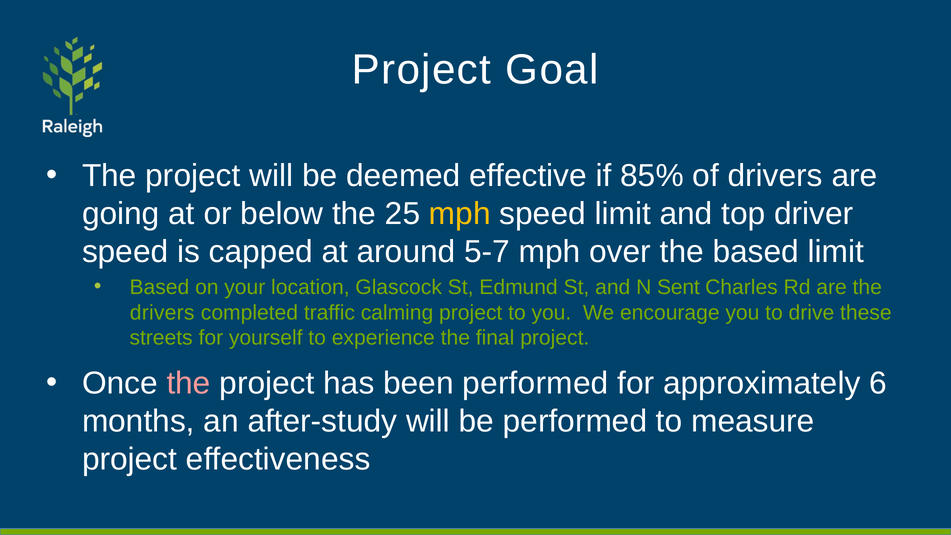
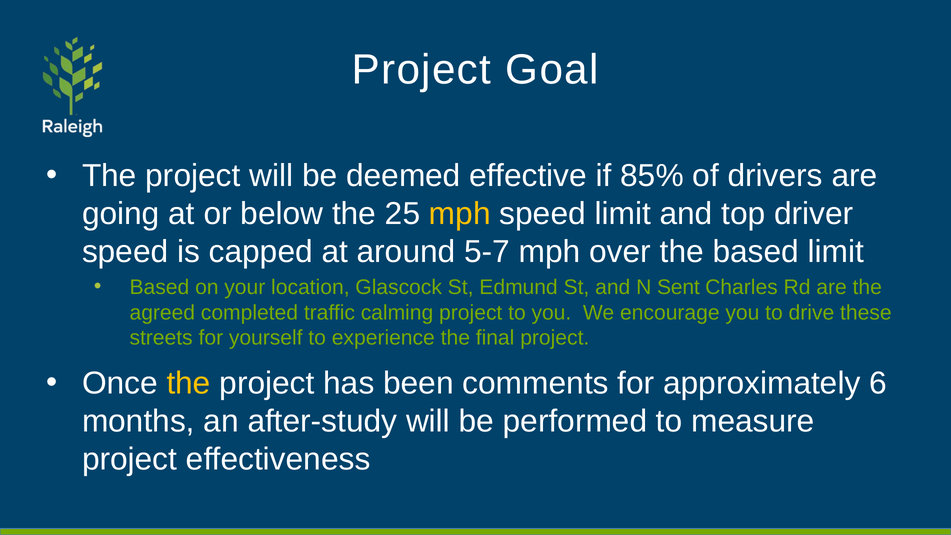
drivers: drivers -> agreed (162, 313)
the colour: pink -> yellow (189, 383)
been performed: performed -> comments (536, 383)
